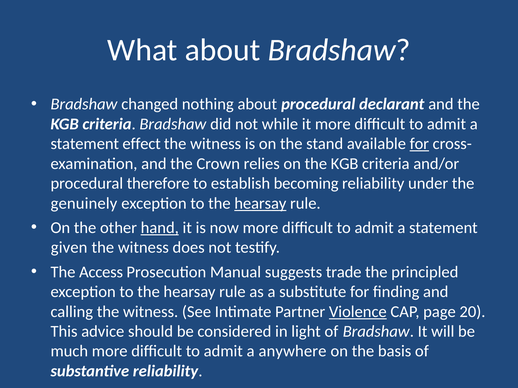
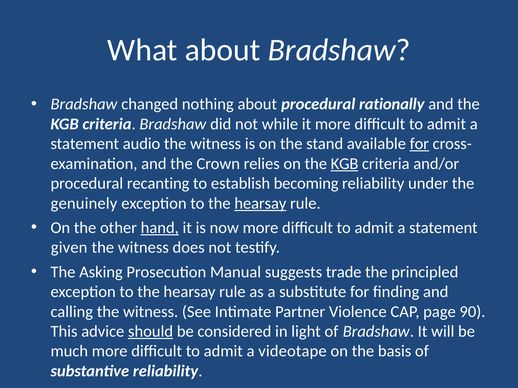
declarant: declarant -> rationally (392, 104)
effect: effect -> audio (142, 144)
KGB underline: none -> present (345, 164)
therefore: therefore -> recanting (158, 184)
Access: Access -> Asking (101, 272)
Violence underline: present -> none (358, 312)
20: 20 -> 90 (472, 312)
should underline: none -> present (151, 332)
anywhere: anywhere -> videotape (292, 352)
